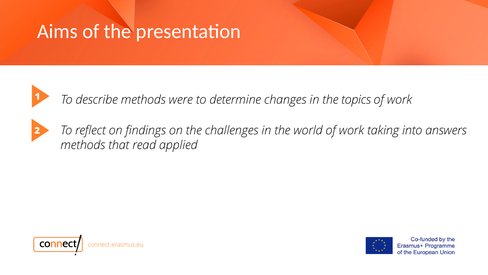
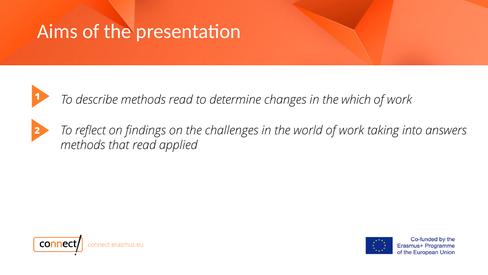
methods were: were -> read (181, 99)
topics: topics -> which (356, 99)
